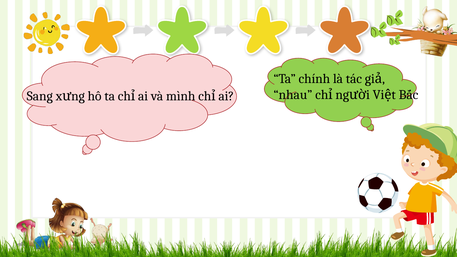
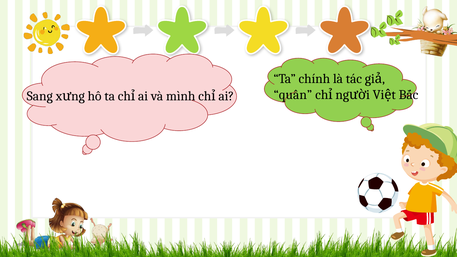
nhau: nhau -> quân (293, 95)
